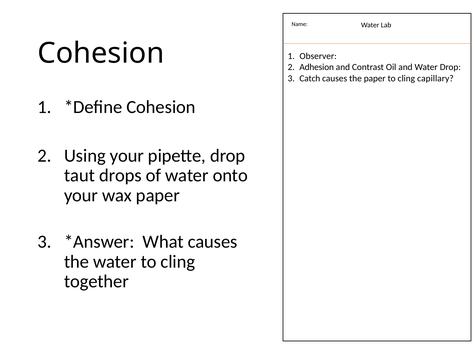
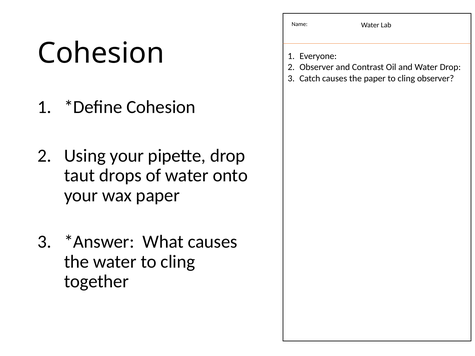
Observer: Observer -> Everyone (318, 56)
Adhesion: Adhesion -> Observer (317, 67)
cling capillary: capillary -> observer (436, 78)
